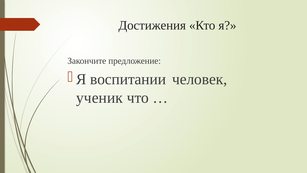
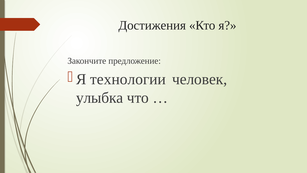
воспитании: воспитании -> технологии (128, 79)
ученик: ученик -> улыбка (100, 98)
